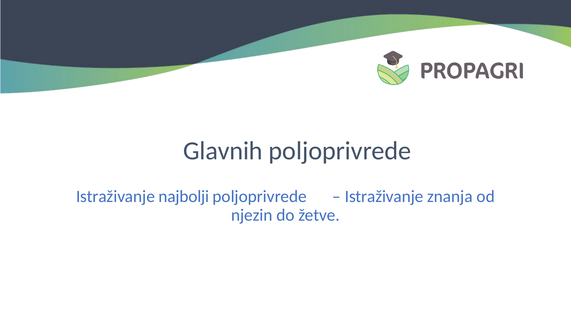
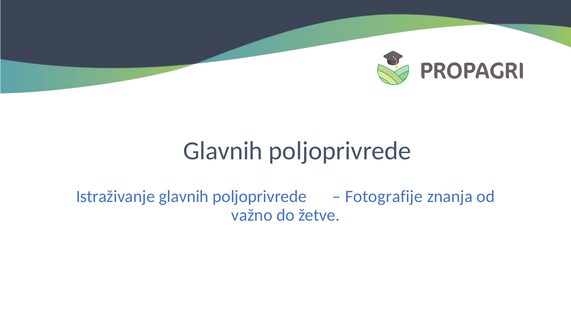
Istraživanje: Istraživanje -> Fotografije (384, 197)
Istraživanje najbolji: najbolji -> glavnih (184, 197)
njezin: njezin -> važno (252, 215)
